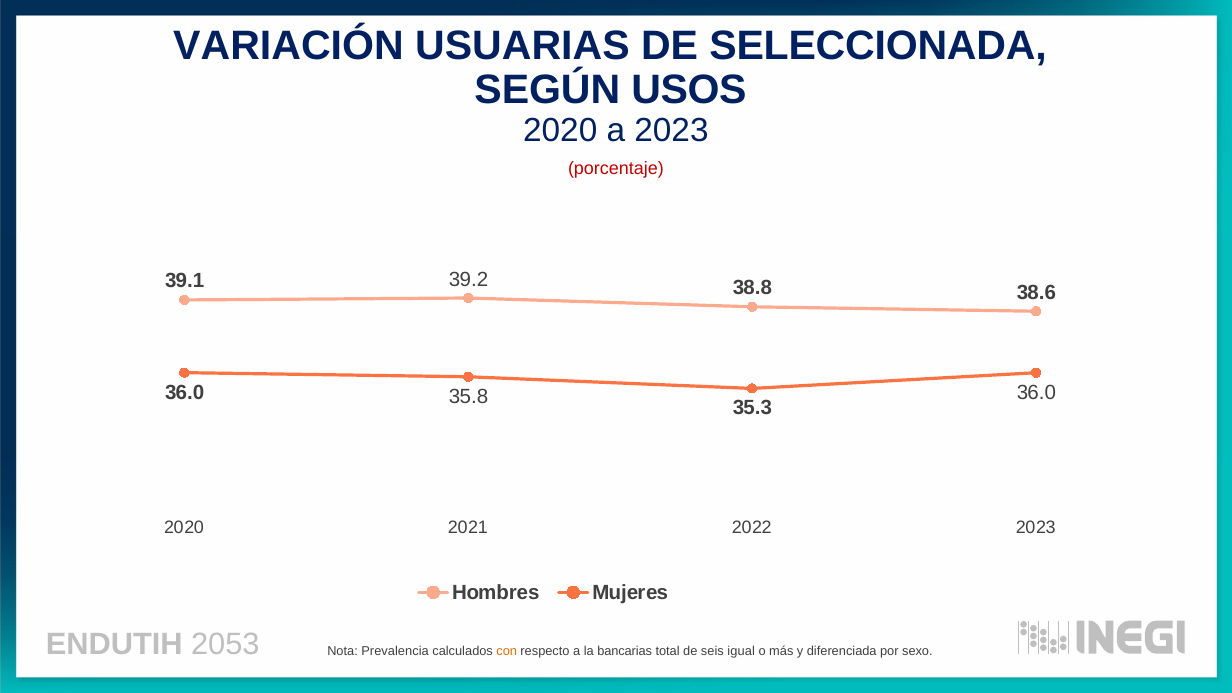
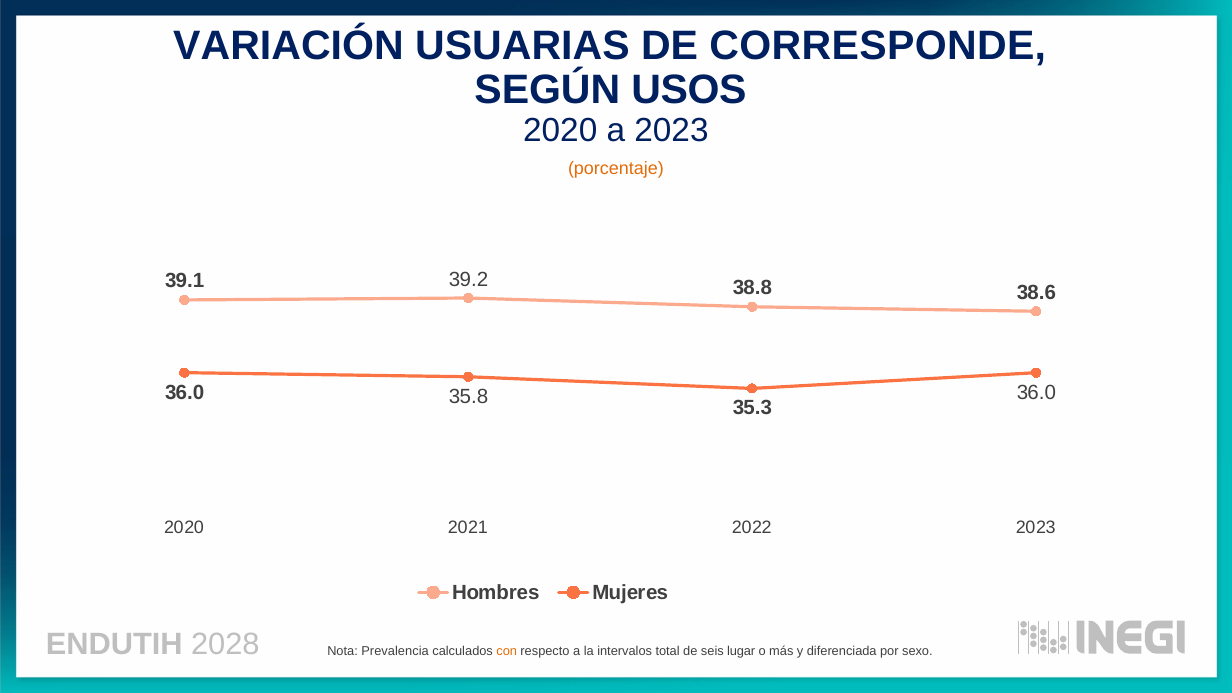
SELECCIONADA: SELECCIONADA -> CORRESPONDE (878, 45)
porcentaje colour: red -> orange (616, 169)
2053: 2053 -> 2028 (225, 644)
bancarias: bancarias -> intervalos (625, 651)
igual: igual -> lugar (741, 651)
